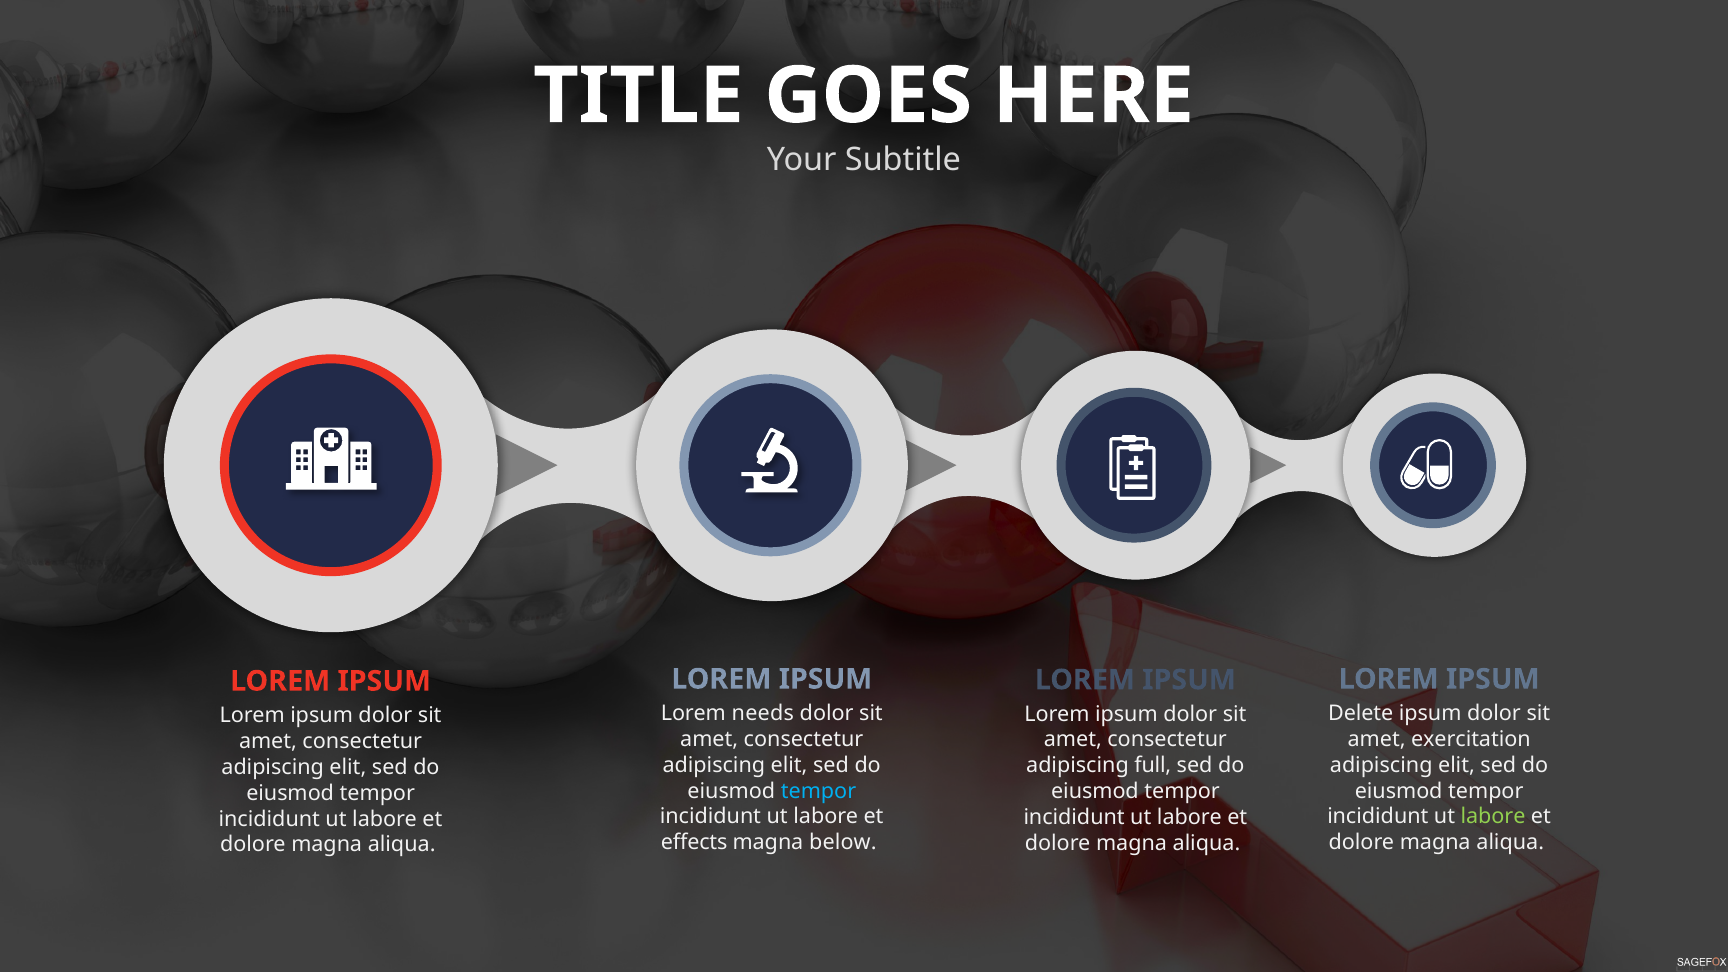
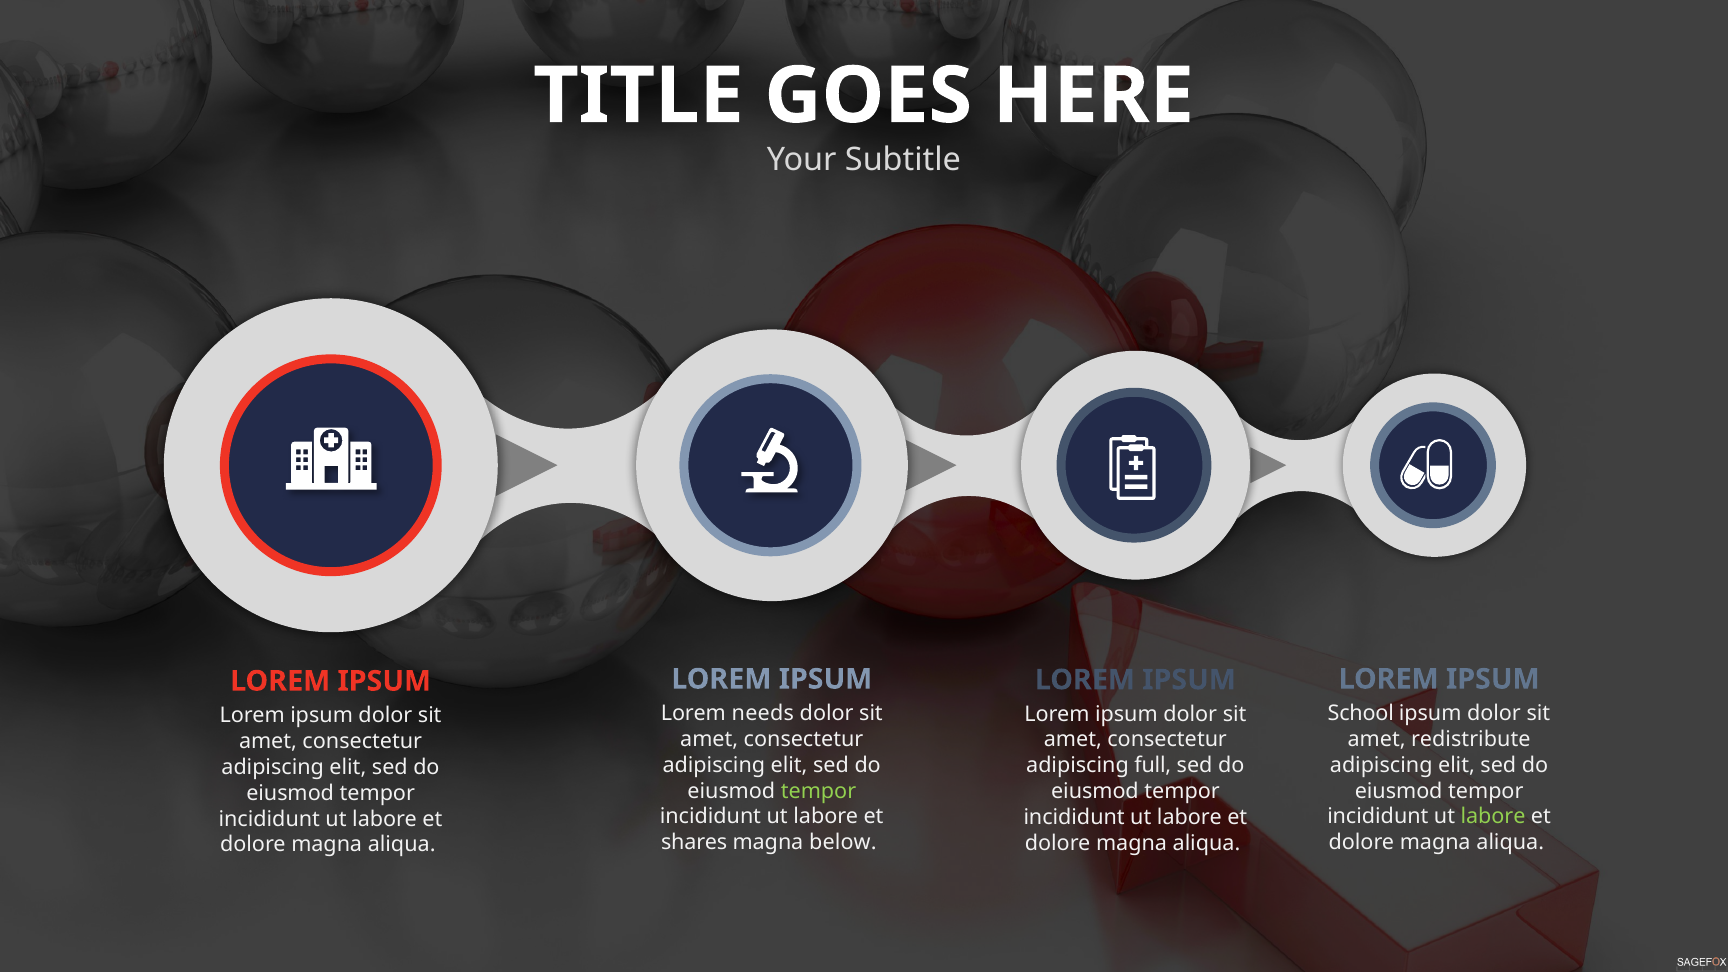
Delete: Delete -> School (1361, 713)
exercitation: exercitation -> redistribute (1471, 739)
tempor colour: light blue -> light green (819, 791)
effects: effects -> shares (694, 843)
